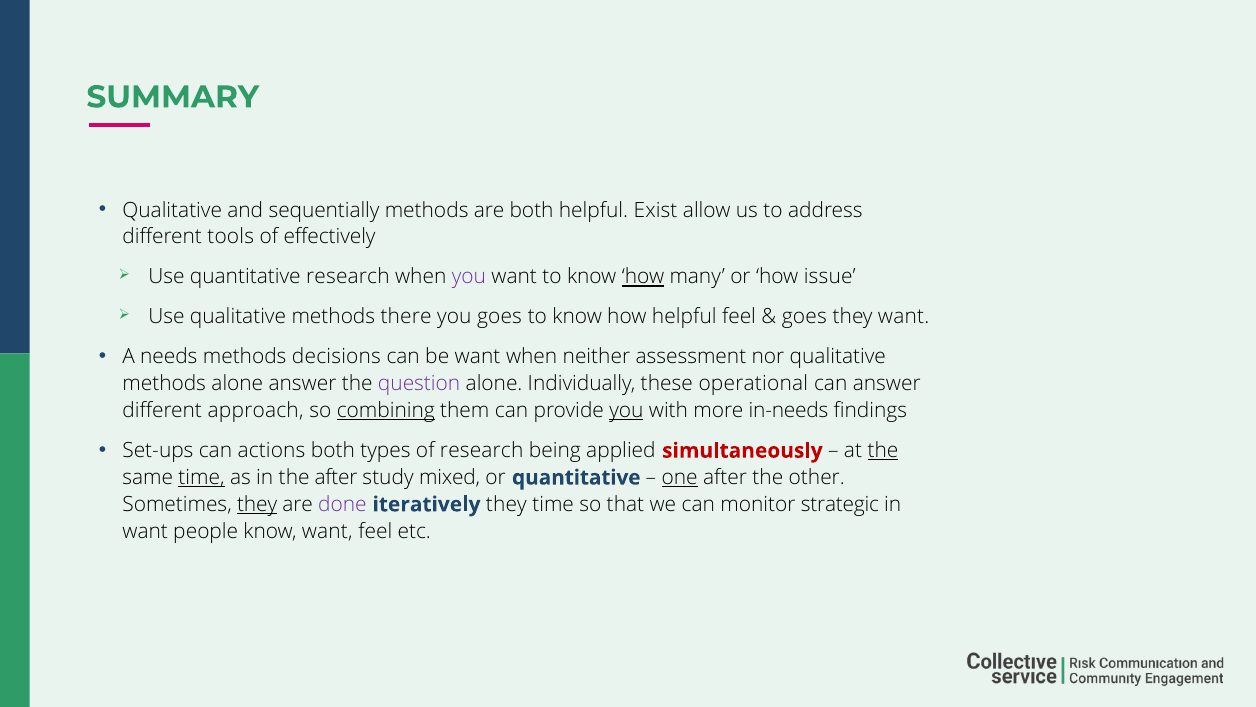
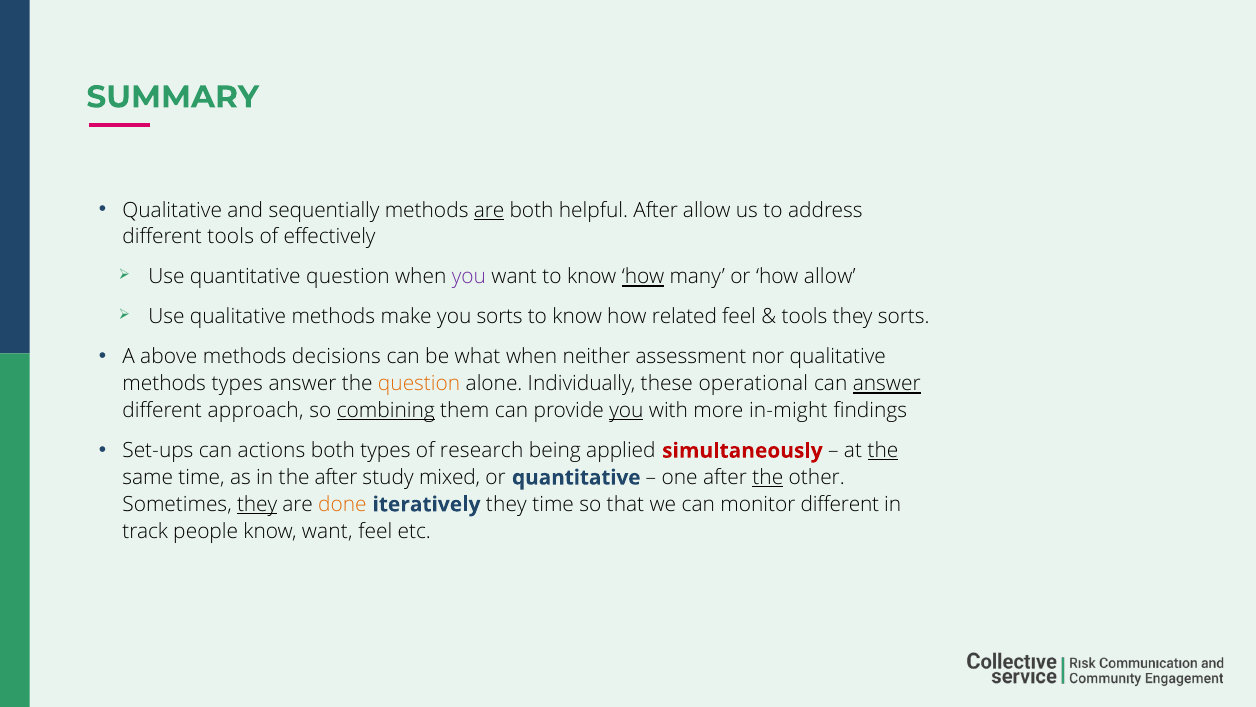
are underline: none -> present (489, 210)
helpful Exist: Exist -> After (656, 210)
quantitative research: research -> question (348, 277)
how issue: issue -> allow (830, 277)
there: there -> make (406, 317)
you goes: goes -> sorts (500, 317)
how helpful: helpful -> related (684, 317)
goes: goes -> tools (804, 317)
they want: want -> sorts (904, 317)
needs: needs -> above (169, 357)
be want: want -> what (478, 357)
methods alone: alone -> types (237, 384)
question colour: purple -> orange (419, 384)
answer underline: none -> present (887, 384)
in-needs: in-needs -> in-might (788, 410)
time underline: present -> none (202, 477)
one underline: present -> none (680, 477)
the underline: none -> present (768, 477)
done colour: purple -> orange (342, 504)
monitor strategic: strategic -> different (840, 504)
want: want -> track (145, 531)
